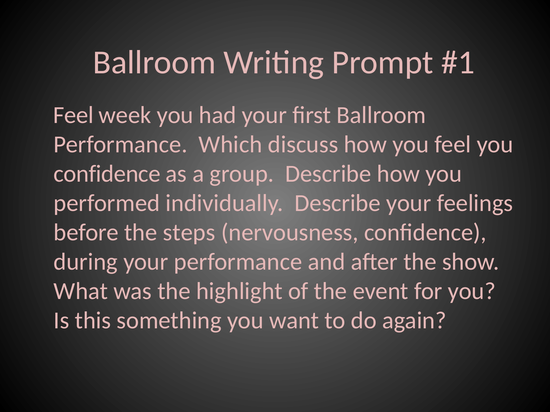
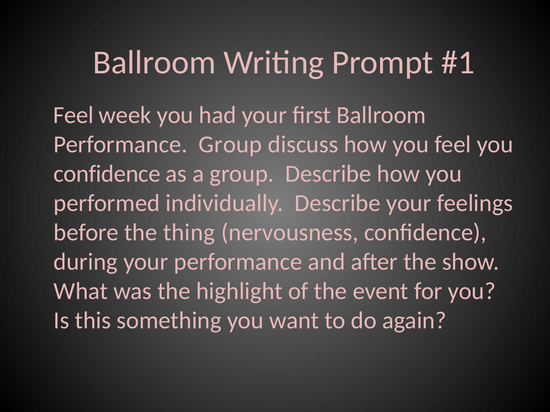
Performance Which: Which -> Group (230, 145)
steps: steps -> thing (189, 233)
